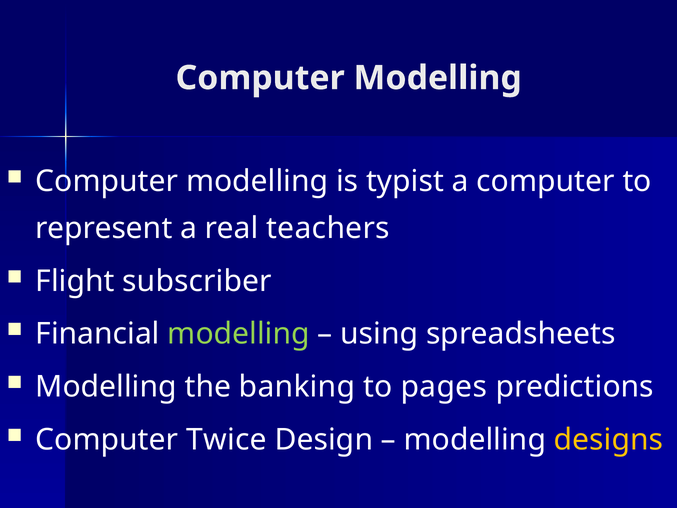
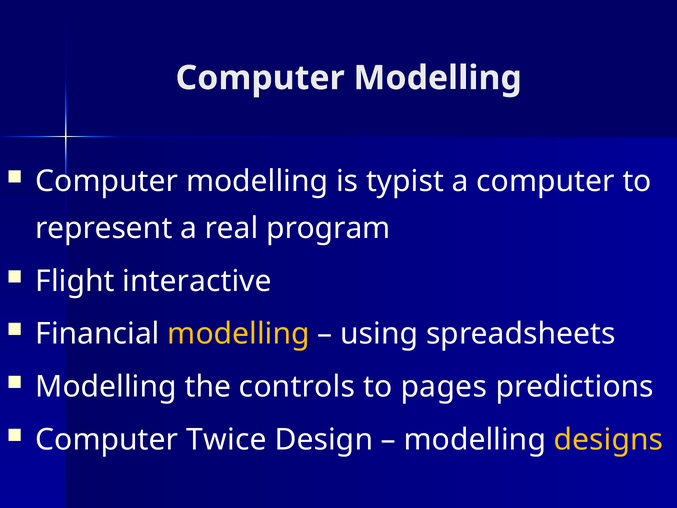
teachers: teachers -> program (328, 228)
subscriber: subscriber -> interactive (197, 281)
modelling colour: light green -> yellow (239, 334)
banking: banking -> controls (297, 387)
